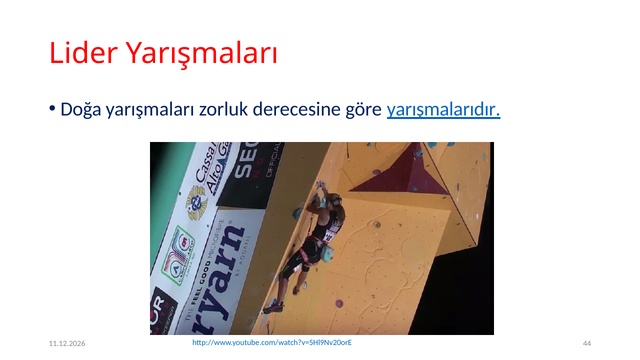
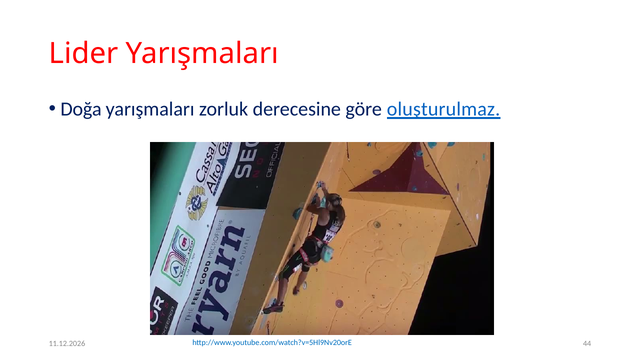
yarışmalarıdır: yarışmalarıdır -> oluşturulmaz (444, 109)
